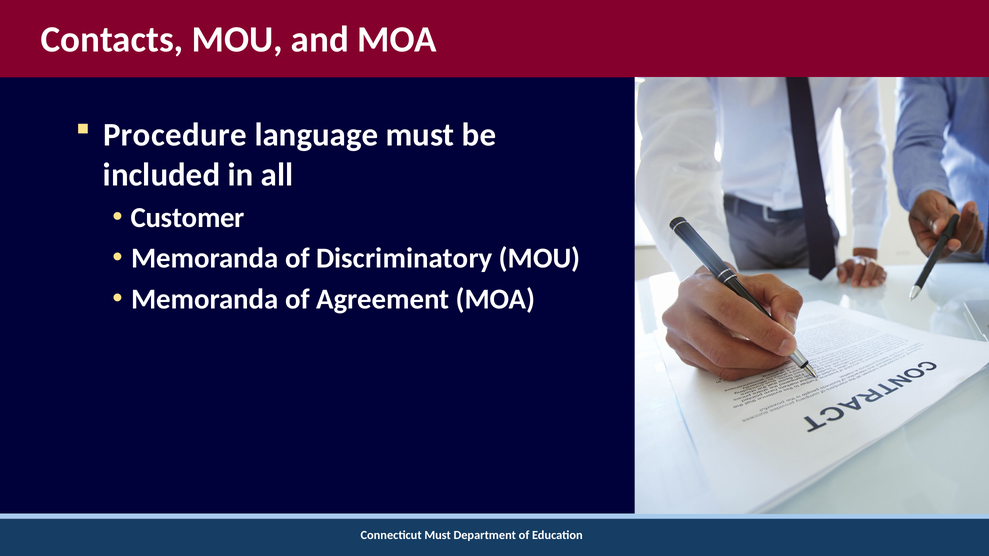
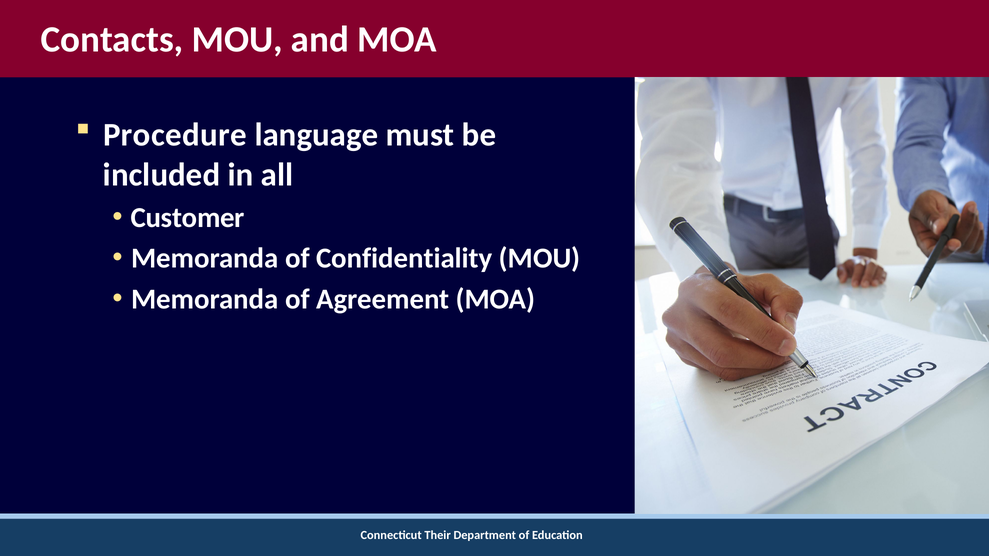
Discriminatory: Discriminatory -> Confidentiality (404, 259)
Connecticut Must: Must -> Their (438, 536)
